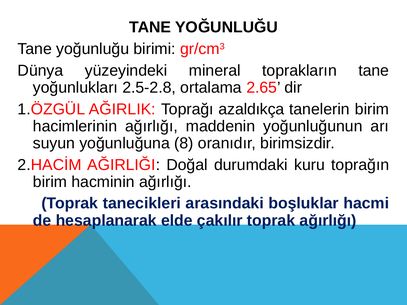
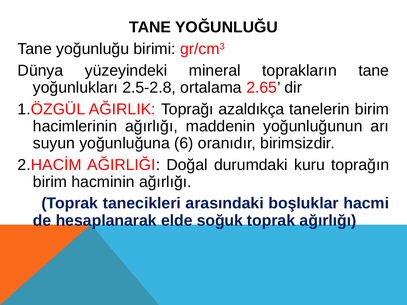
8: 8 -> 6 (184, 143)
çakılır: çakılır -> soğuk (220, 221)
